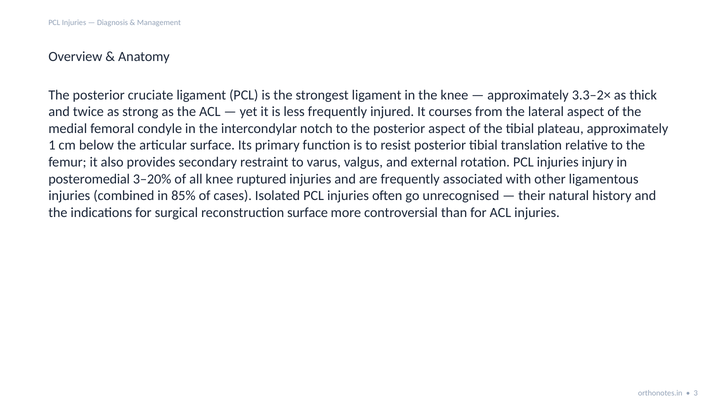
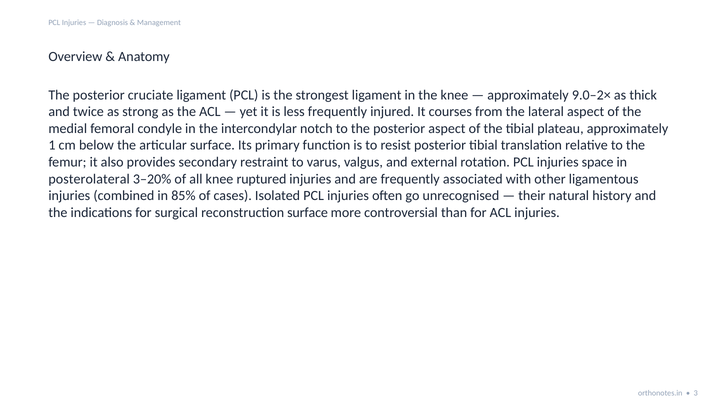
3.3–2×: 3.3–2× -> 9.0–2× (591, 95)
injury: injury -> space (598, 162)
posteromedial: posteromedial -> posterolateral (89, 179)
